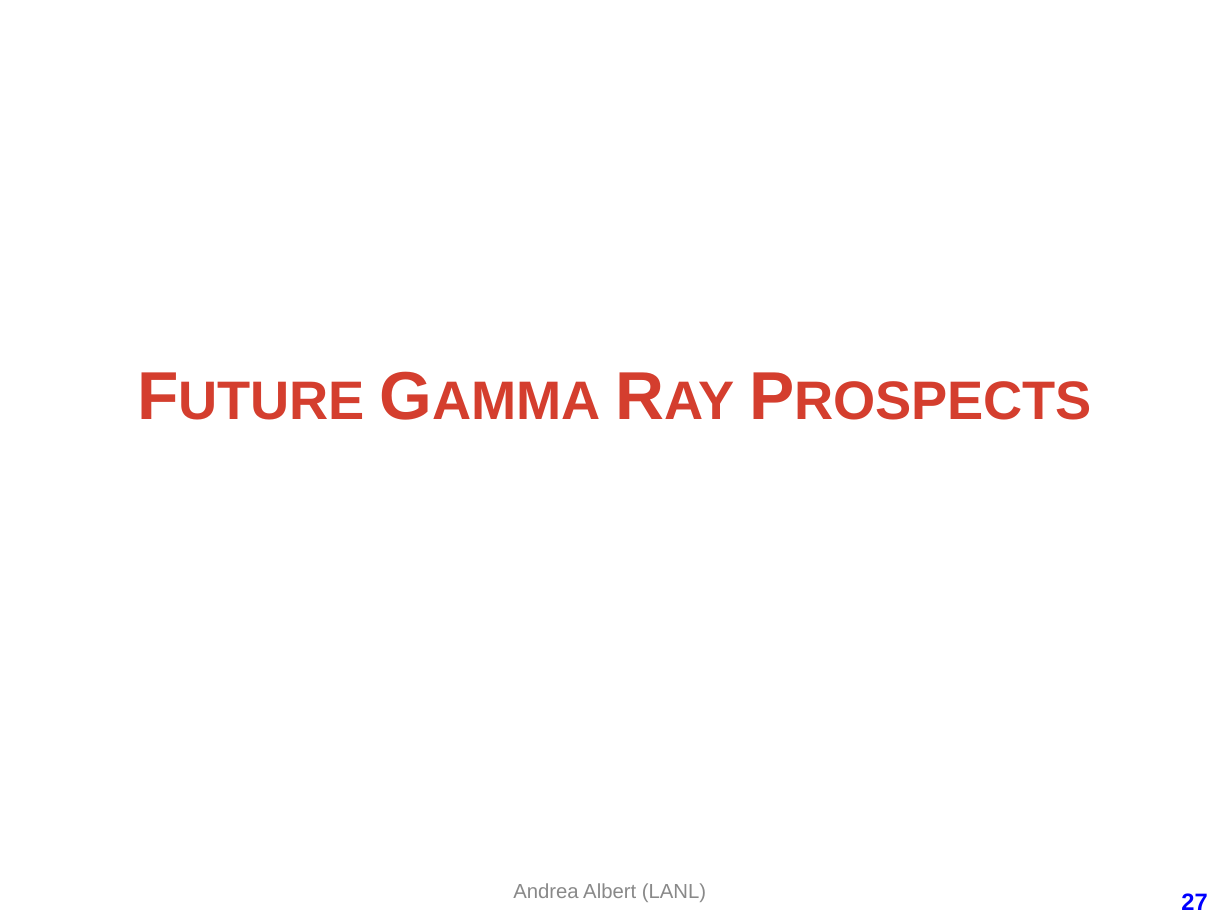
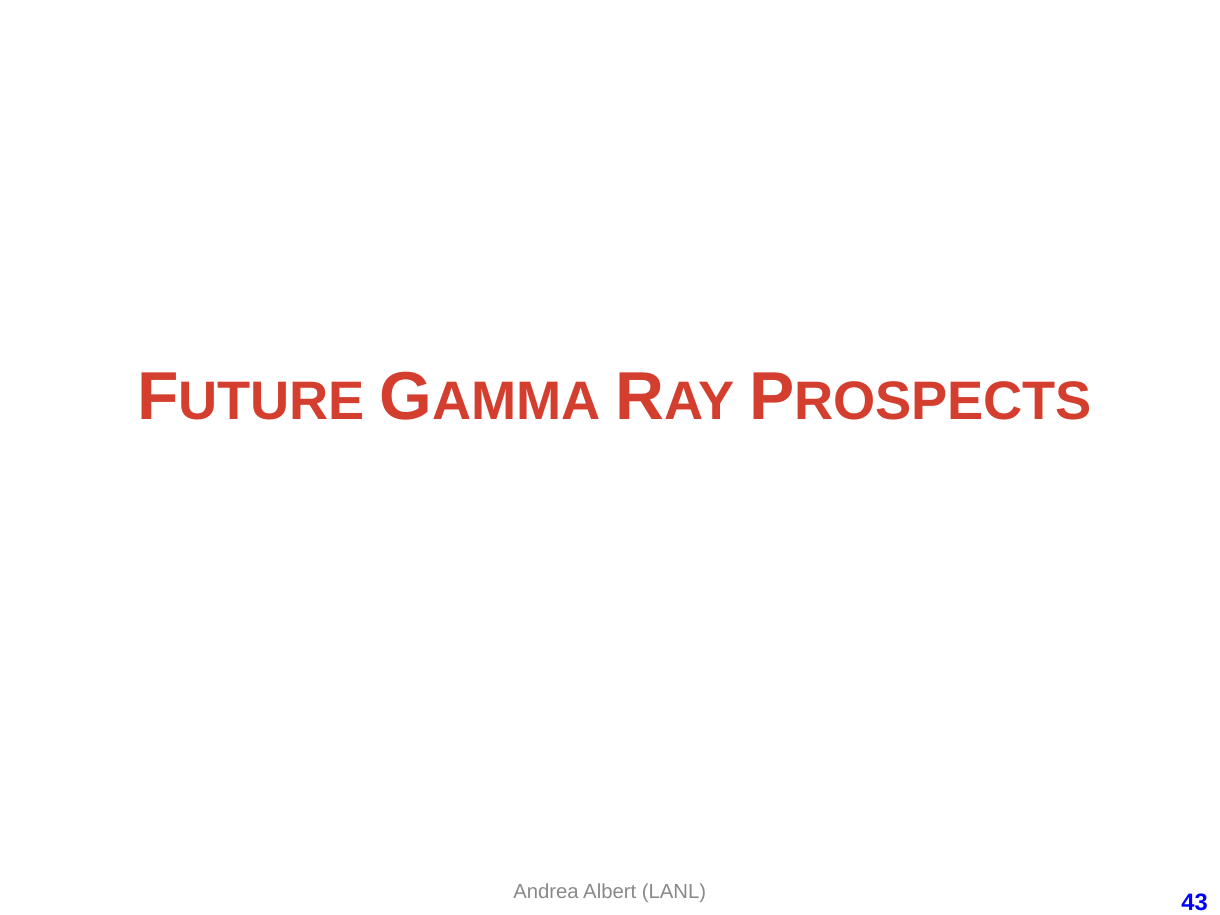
27: 27 -> 43 (1195, 903)
